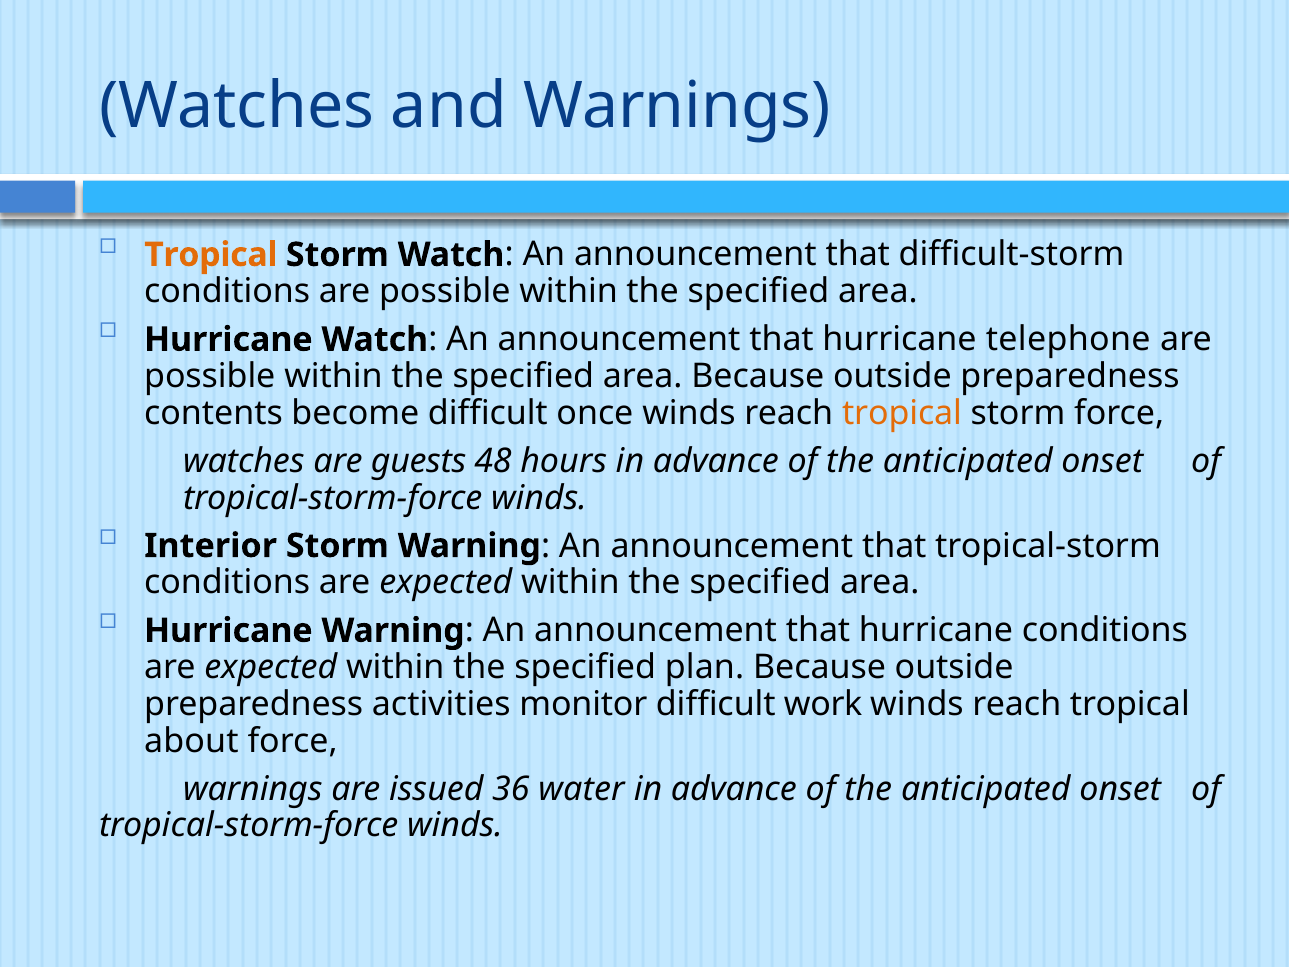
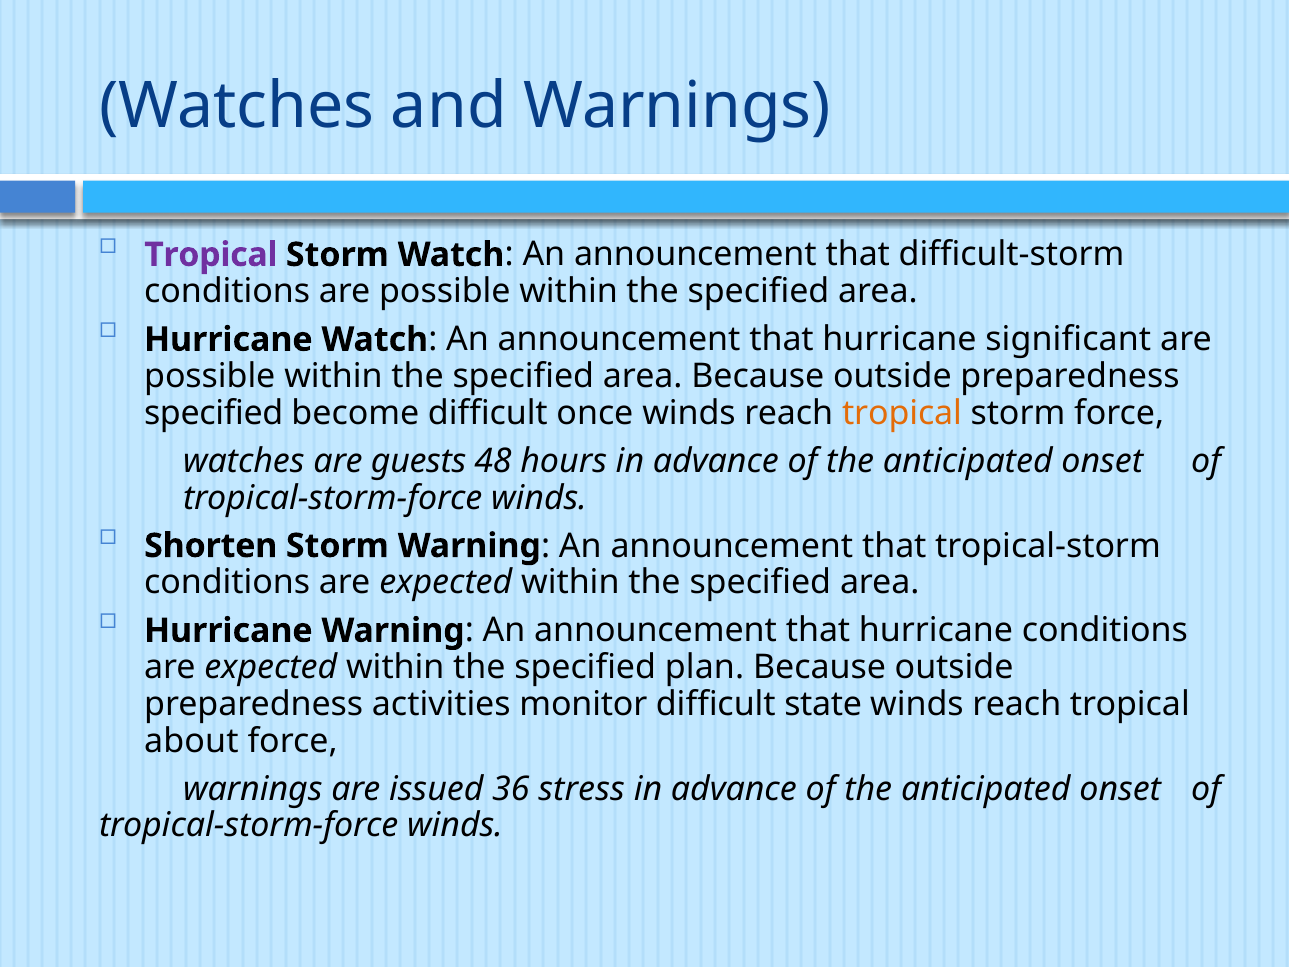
Tropical colour: orange -> purple (211, 255)
telephone: telephone -> significant (1068, 339)
contents: contents -> specified (214, 413)
Interior: Interior -> Shorten (211, 546)
work: work -> state (823, 704)
water: water -> stress (582, 789)
